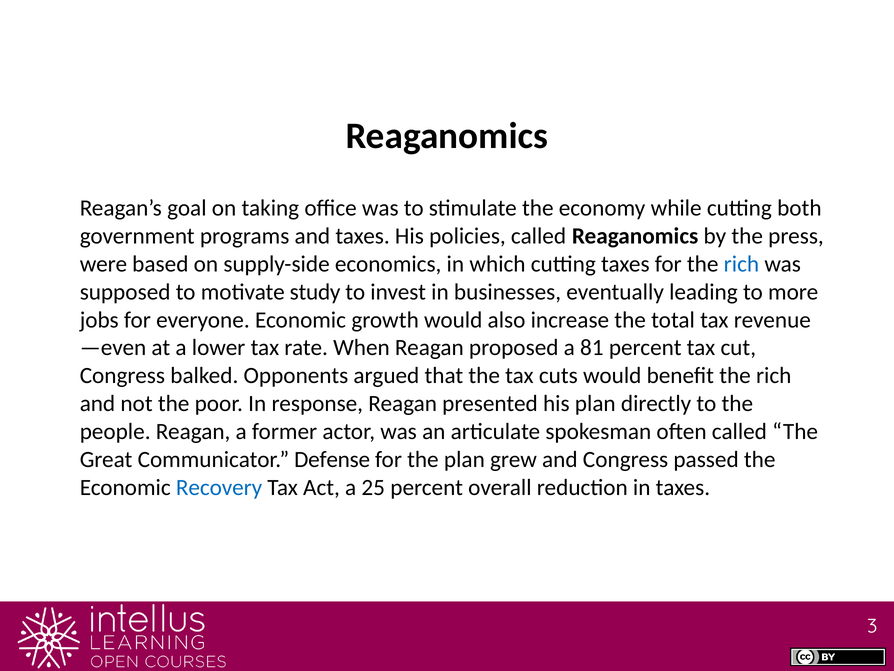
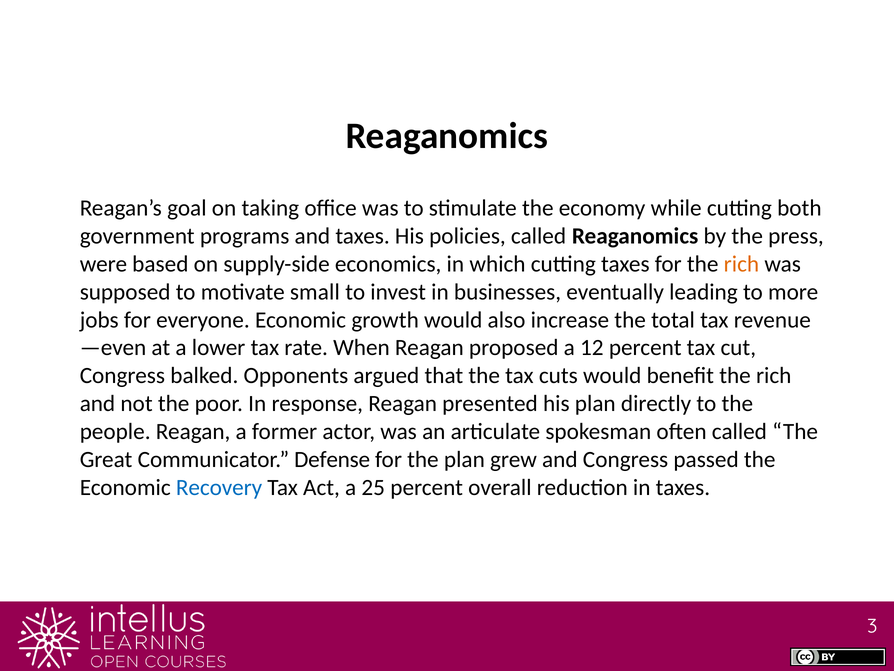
rich colour: blue -> orange (741, 264)
study: study -> small (315, 292)
81: 81 -> 12 (592, 348)
